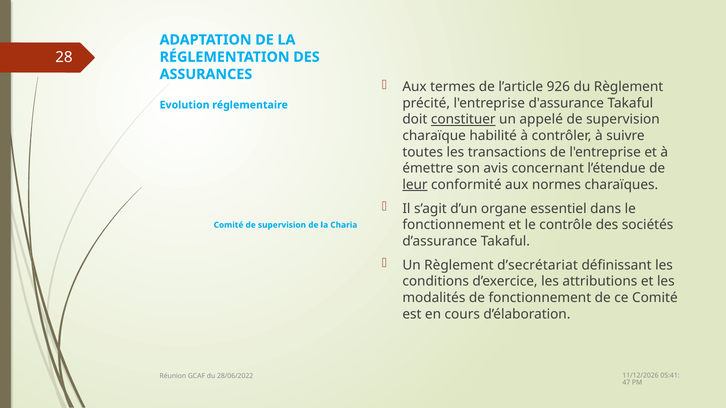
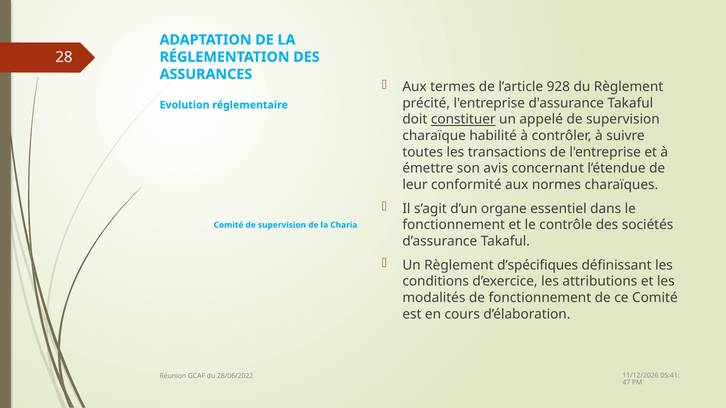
926: 926 -> 928 (558, 87)
leur underline: present -> none (415, 185)
d’secrétariat: d’secrétariat -> d’spécifiques (538, 265)
